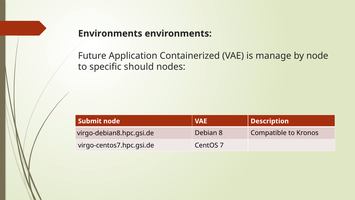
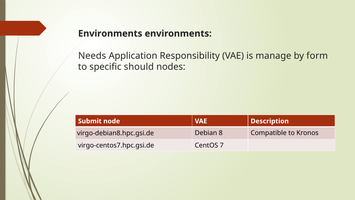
Future: Future -> Needs (92, 56)
Containerized: Containerized -> Responsibility (190, 56)
by node: node -> form (317, 56)
